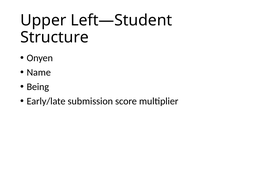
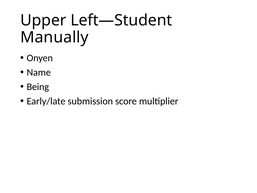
Structure: Structure -> Manually (54, 37)
